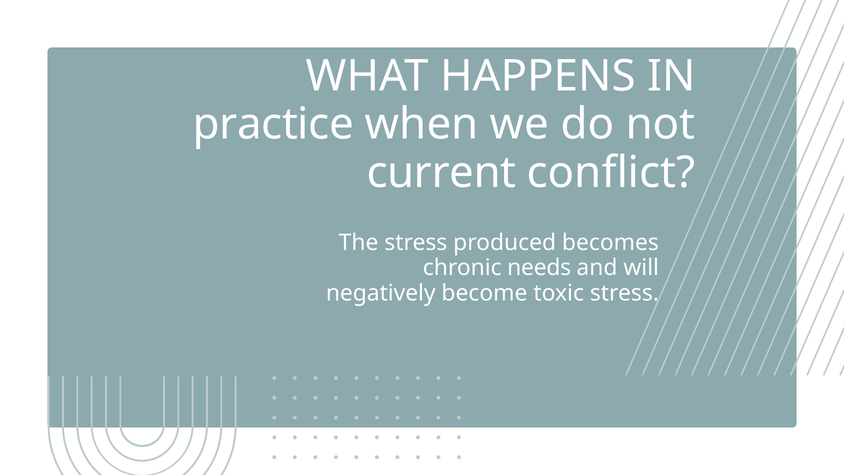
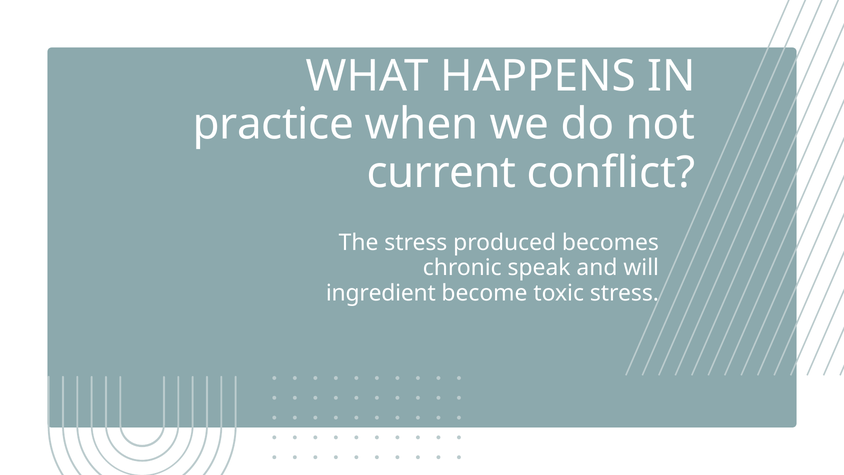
needs: needs -> speak (539, 268)
negatively: negatively -> ingredient (381, 293)
